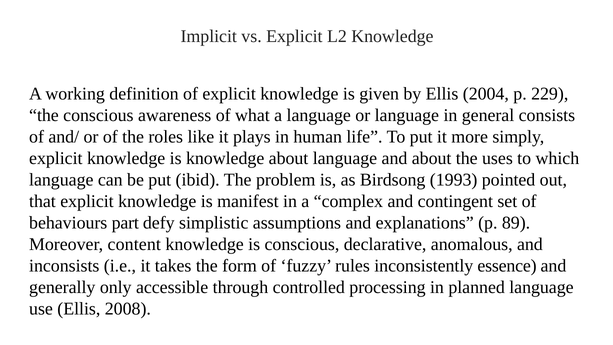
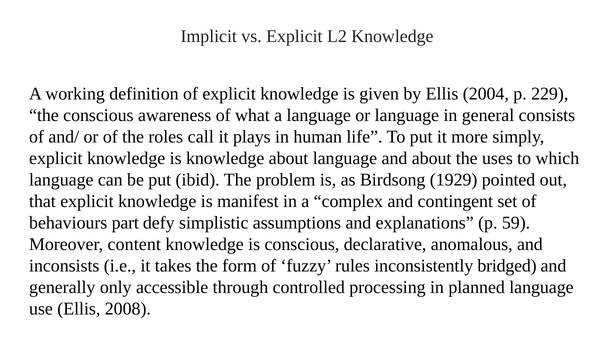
like: like -> call (201, 137)
1993: 1993 -> 1929 (454, 180)
89: 89 -> 59 (516, 223)
essence: essence -> bridged (507, 266)
